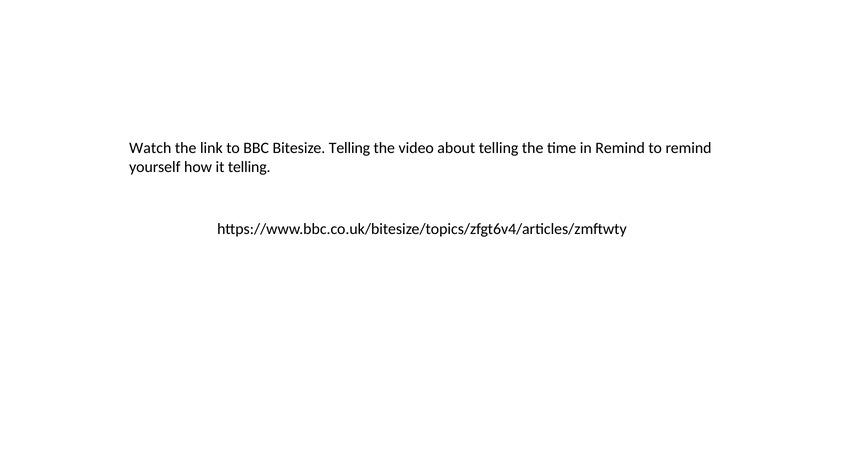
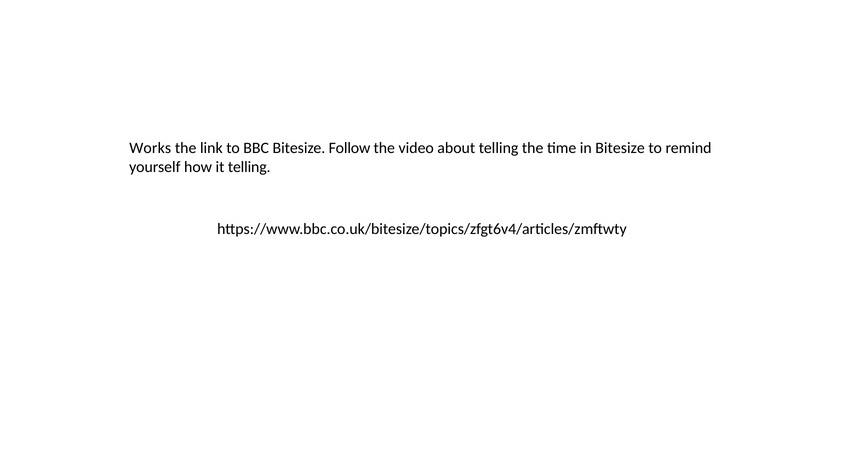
Watch: Watch -> Works (150, 148)
Bitesize Telling: Telling -> Follow (349, 148)
in Remind: Remind -> Bitesize (620, 148)
